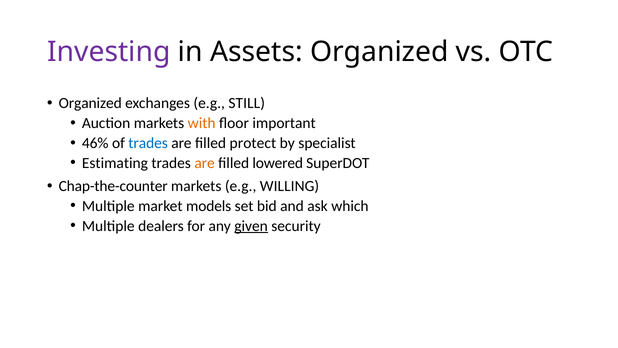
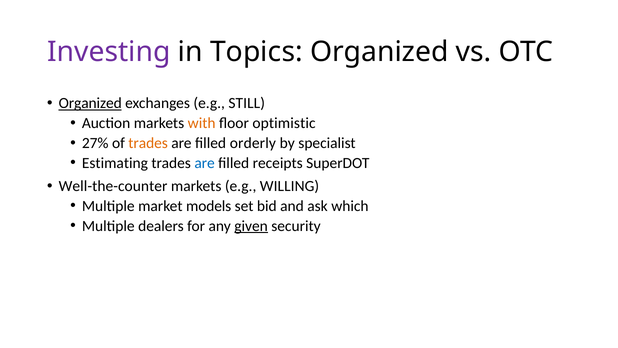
Assets: Assets -> Topics (256, 52)
Organized underline: none -> present (90, 103)
important: important -> optimistic (284, 123)
46%: 46% -> 27% (95, 143)
trades colour: blue -> orange (148, 143)
protect: protect -> orderly (253, 143)
are colour: orange -> blue (205, 163)
lowered: lowered -> receipts (278, 163)
Chap-the-counter: Chap-the-counter -> Well-the-counter (113, 186)
